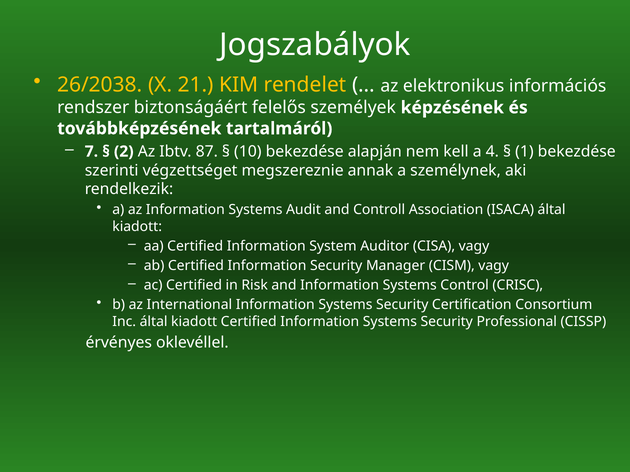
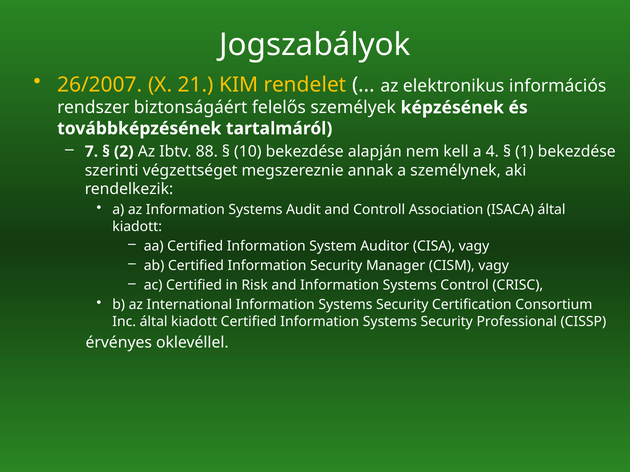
26/2038: 26/2038 -> 26/2007 (100, 85)
87: 87 -> 88 (207, 152)
